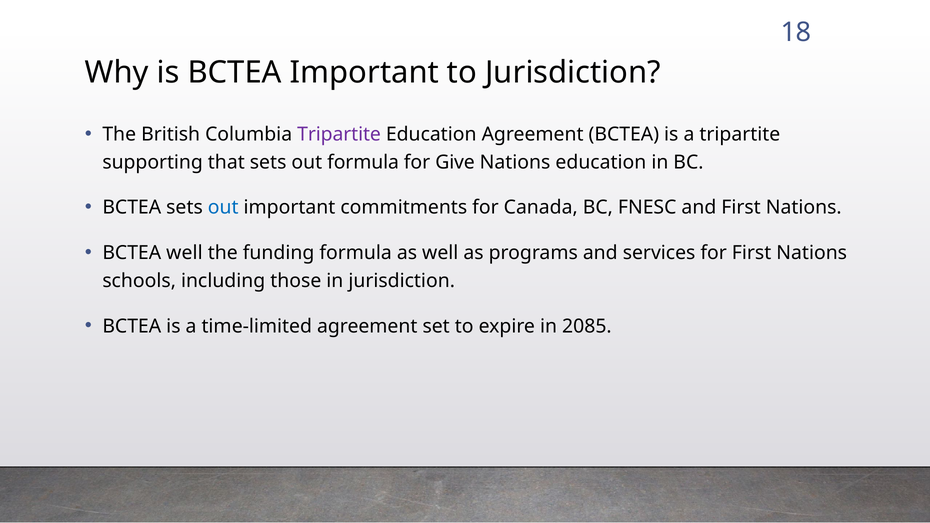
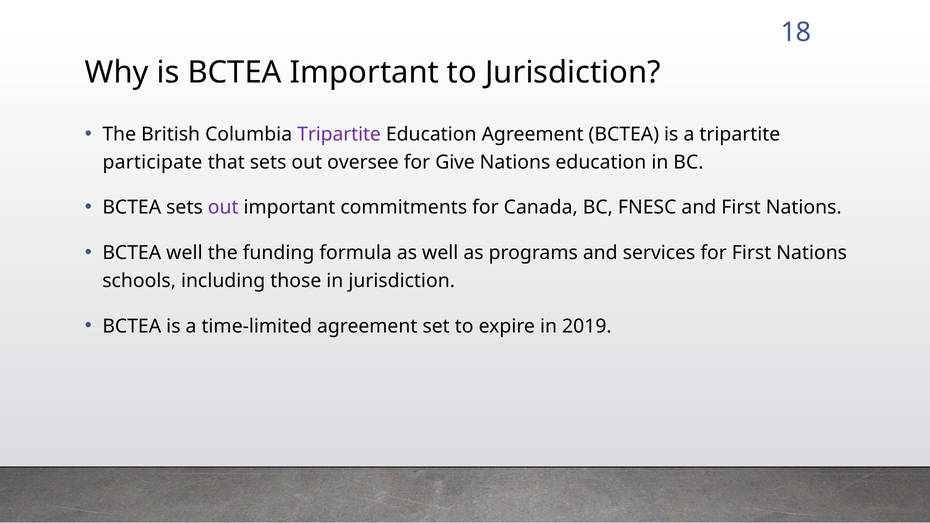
supporting: supporting -> participate (153, 162)
out formula: formula -> oversee (363, 162)
out colour: blue -> purple (223, 208)
2085: 2085 -> 2019 (587, 326)
